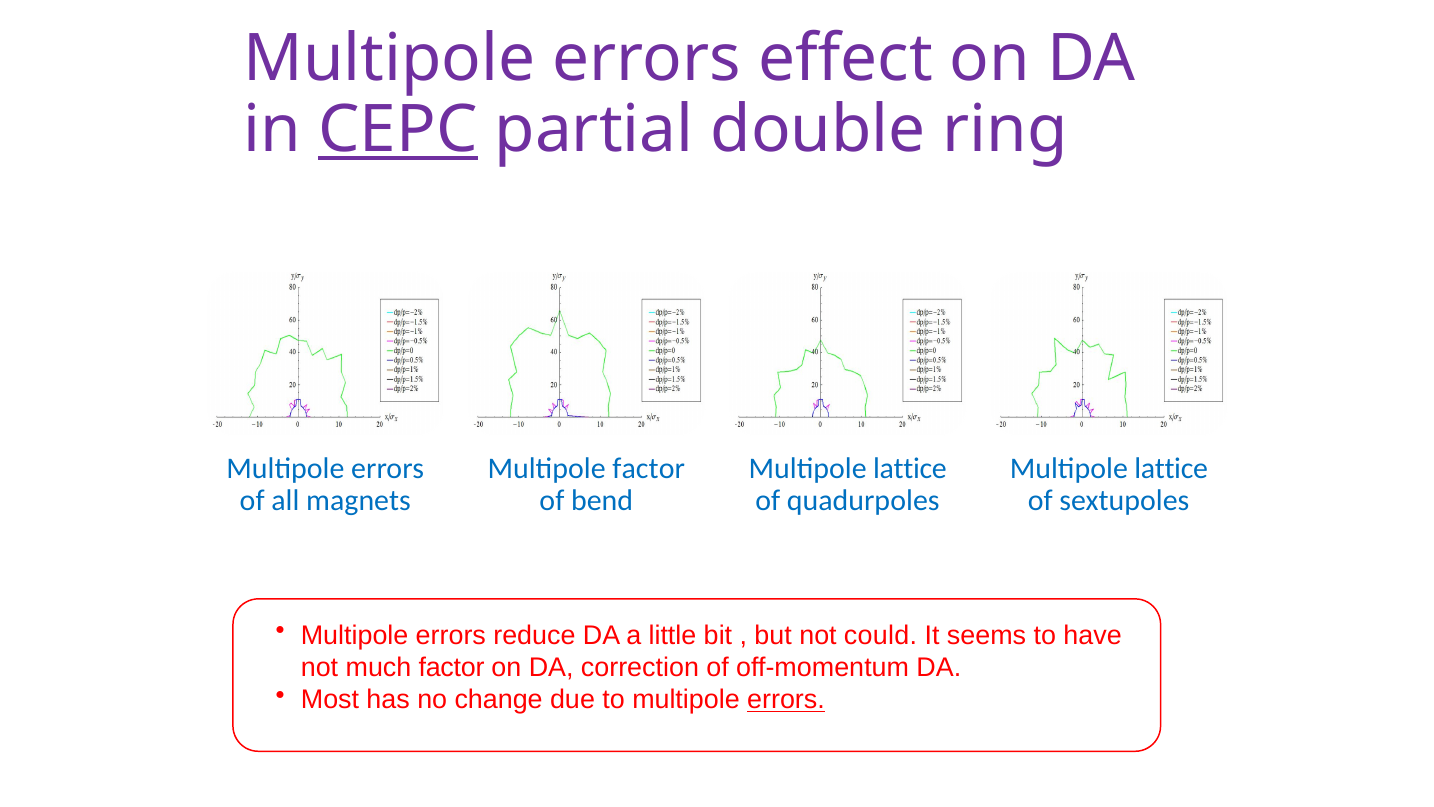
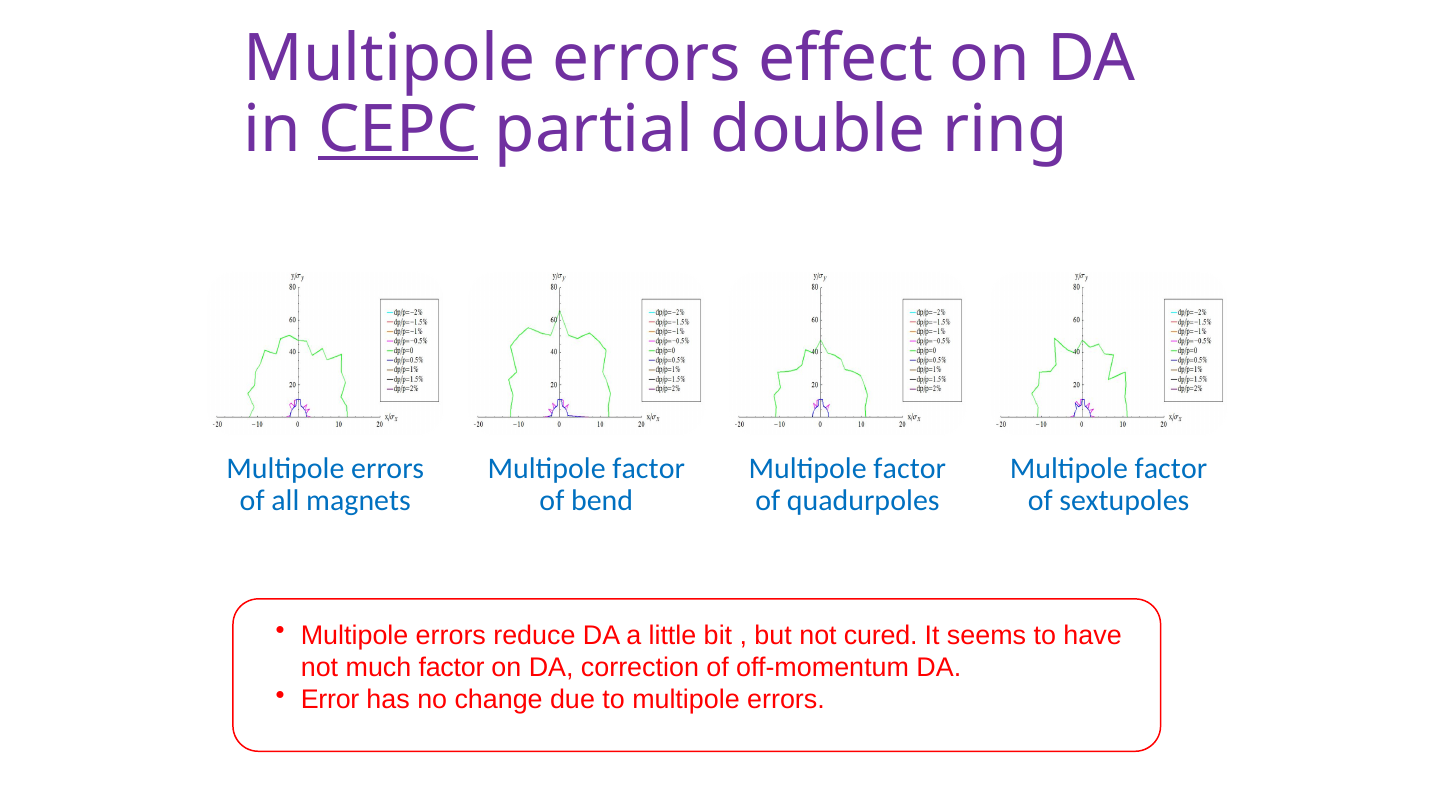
lattice: lattice -> factor (910, 468)
lattice: lattice -> factor (1171, 468)
could: could -> cured (881, 635)
Most: Most -> Error (330, 700)
errors underline: present -> none (786, 700)
